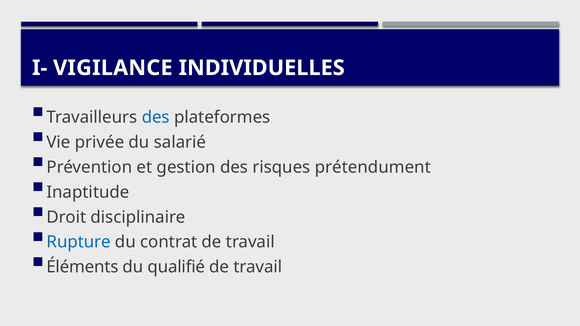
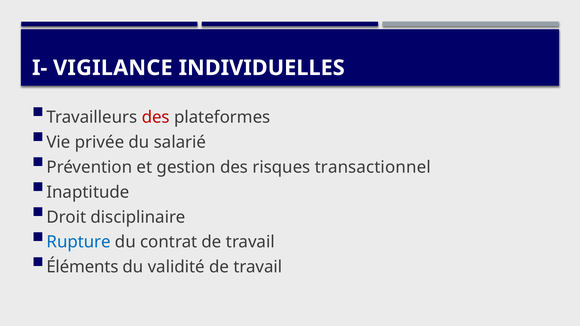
des colour: blue -> red (156, 117)
prétendument: prétendument -> transactionnel (373, 167)
qualifié: qualifié -> validité (176, 267)
